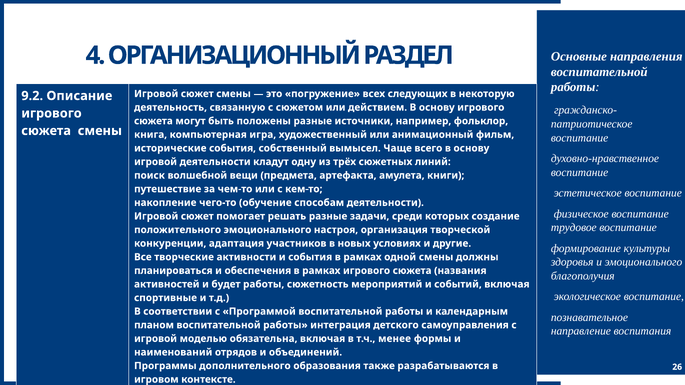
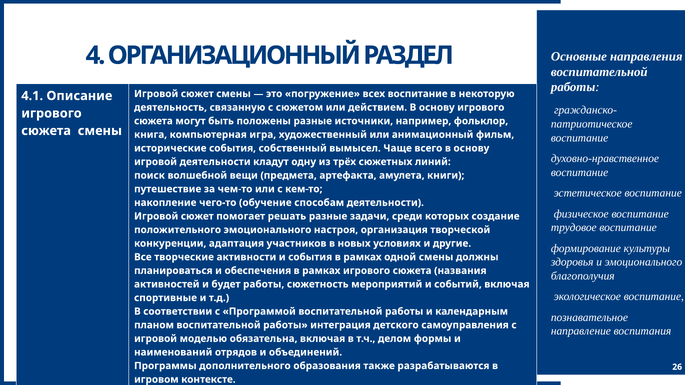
всех следующих: следующих -> воспитание (418, 94)
9.2: 9.2 -> 4.1 (32, 96)
менее: менее -> делом (395, 339)
